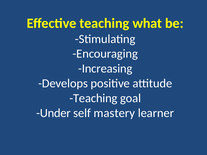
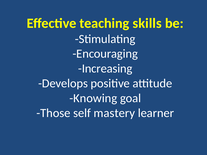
what: what -> skills (147, 23)
Teaching: Teaching -> Knowing (93, 98)
Under: Under -> Those (53, 113)
